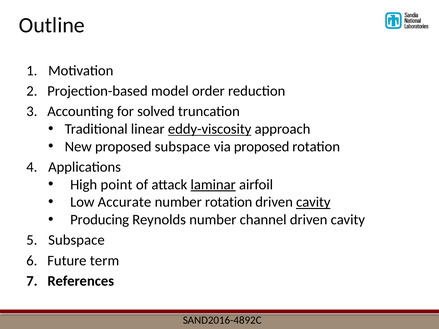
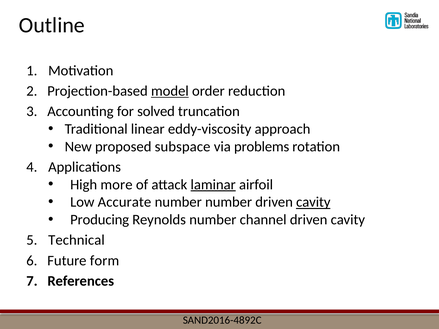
model underline: none -> present (170, 91)
eddy-viscosity underline: present -> none (210, 129)
via proposed: proposed -> problems (262, 147)
point: point -> more (117, 185)
number rotation: rotation -> number (229, 202)
Subspace: Subspace -> Technical (76, 240)
term: term -> form (105, 261)
